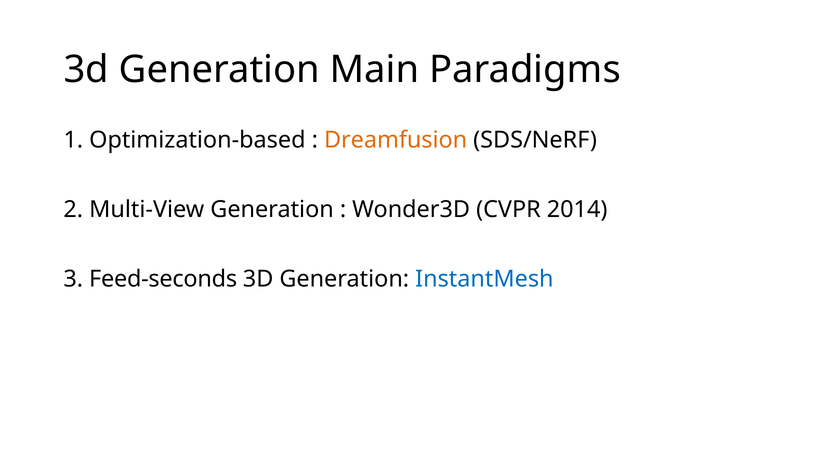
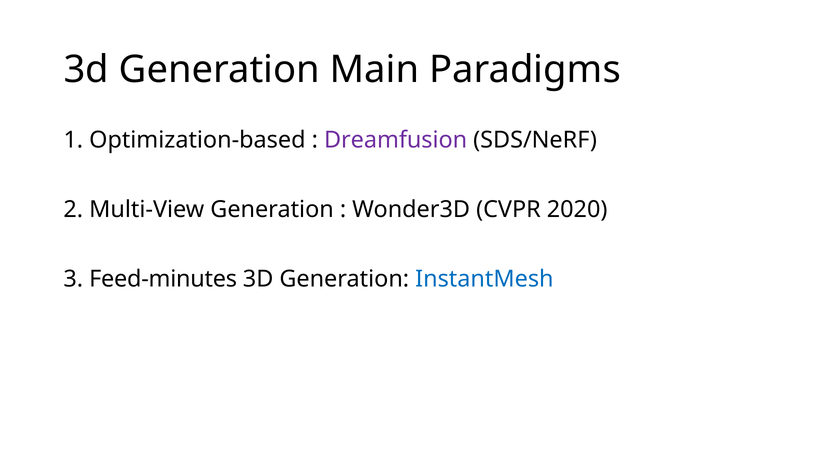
Dreamfusion colour: orange -> purple (396, 140)
2014: 2014 -> 2020 (577, 210)
Feed-seconds: Feed-seconds -> Feed-minutes (163, 279)
